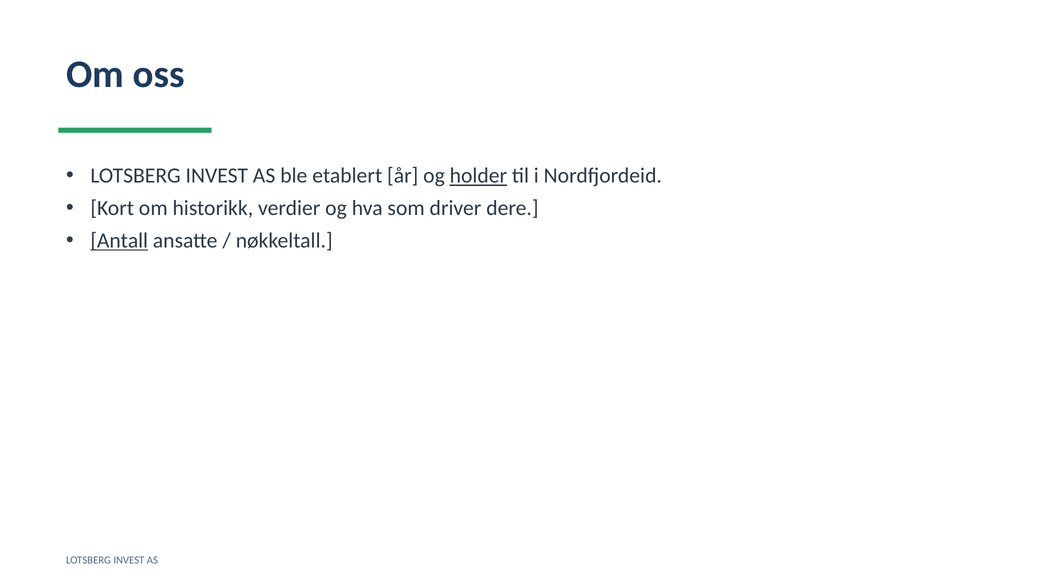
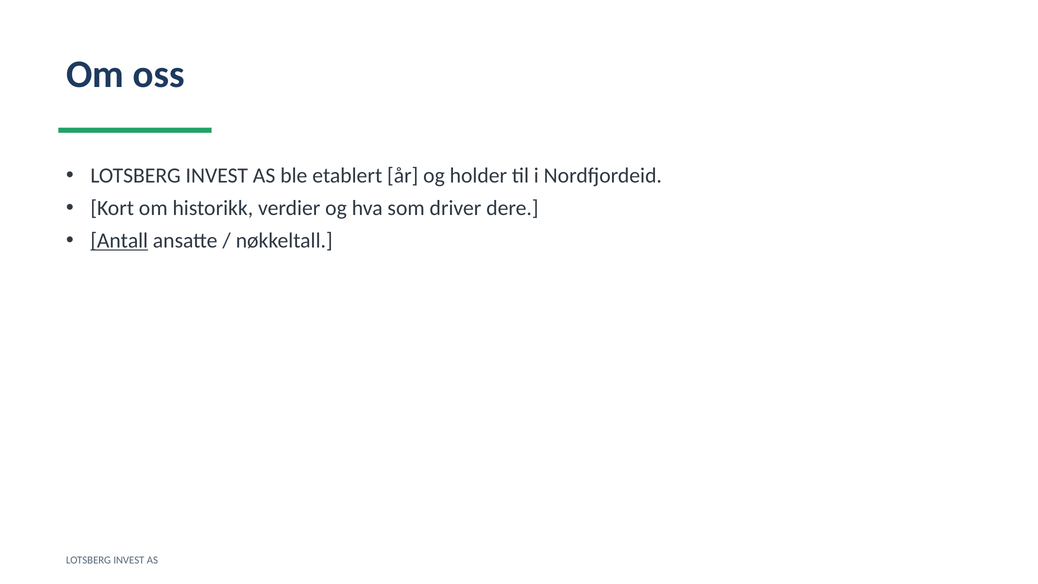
holder underline: present -> none (478, 176)
